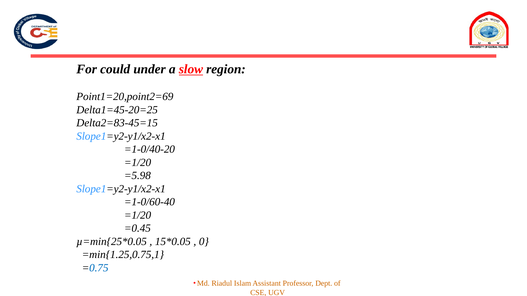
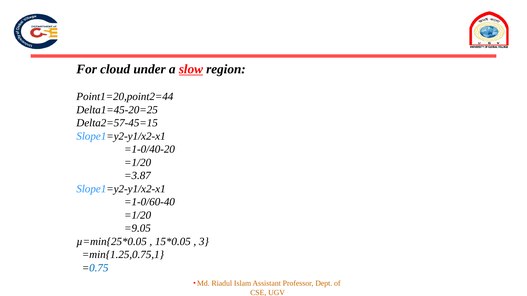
could: could -> cloud (115, 69)
Point1=20,point2=69: Point1=20,point2=69 -> Point1=20,point2=44 (125, 97)
Delta2=83-45=15: Delta2=83-45=15 -> Delta2=57-45=15 (117, 123)
=5.98: =5.98 -> =3.87 (137, 176)
=0.45: =0.45 -> =9.05 (137, 229)
0: 0 -> 3 (204, 242)
